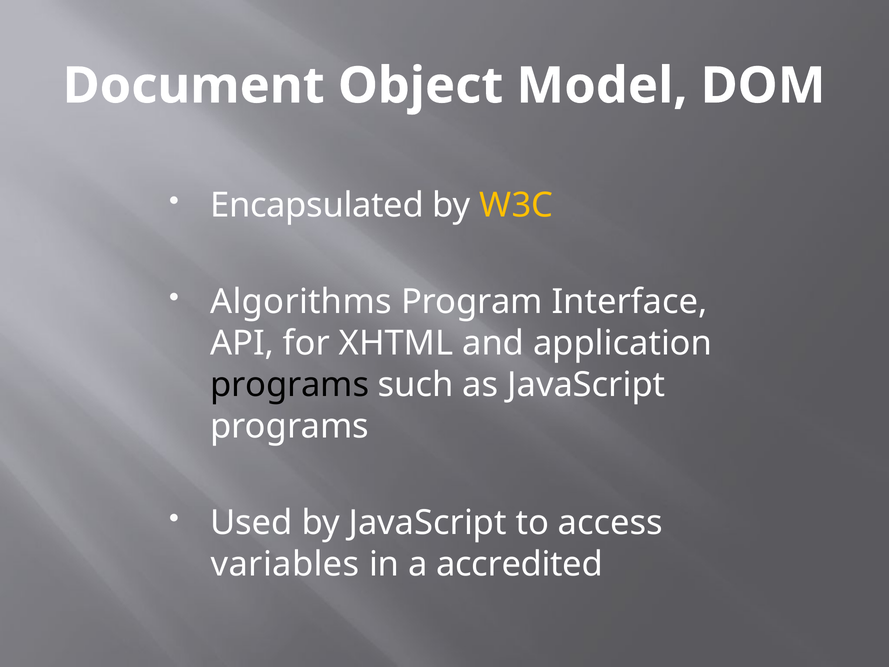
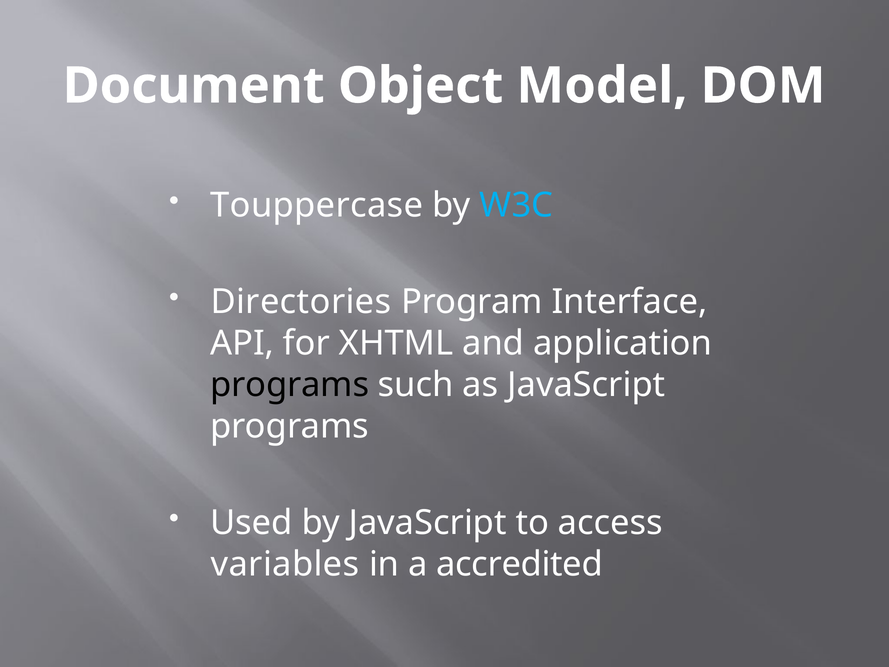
Encapsulated: Encapsulated -> Touppercase (317, 205)
W3C colour: yellow -> light blue (516, 205)
Algorithms: Algorithms -> Directories (301, 302)
